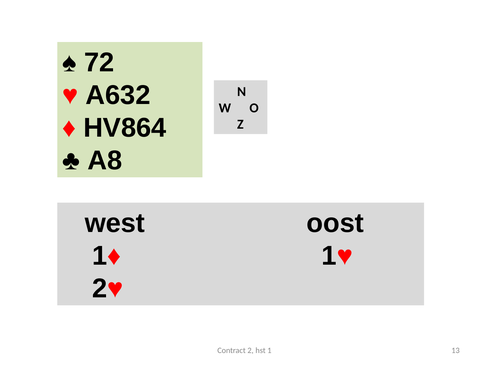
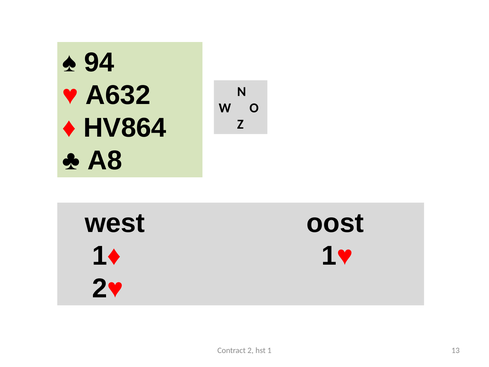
72: 72 -> 94 (99, 63)
